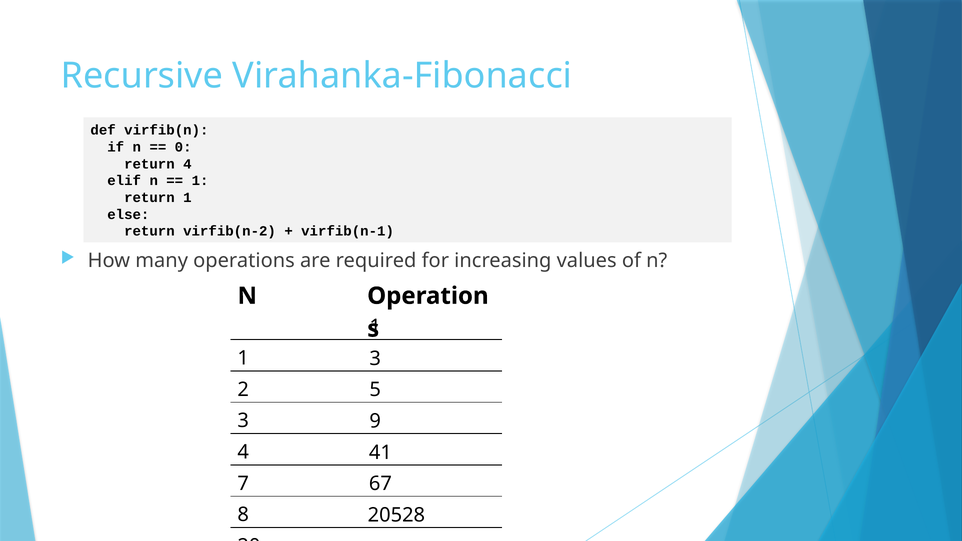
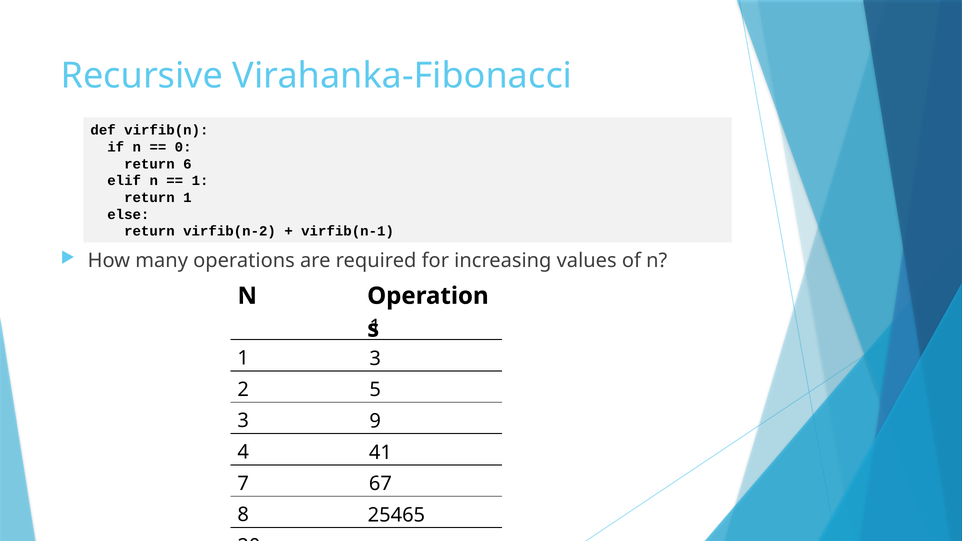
return 4: 4 -> 6 (187, 164)
20528: 20528 -> 25465 (396, 515)
